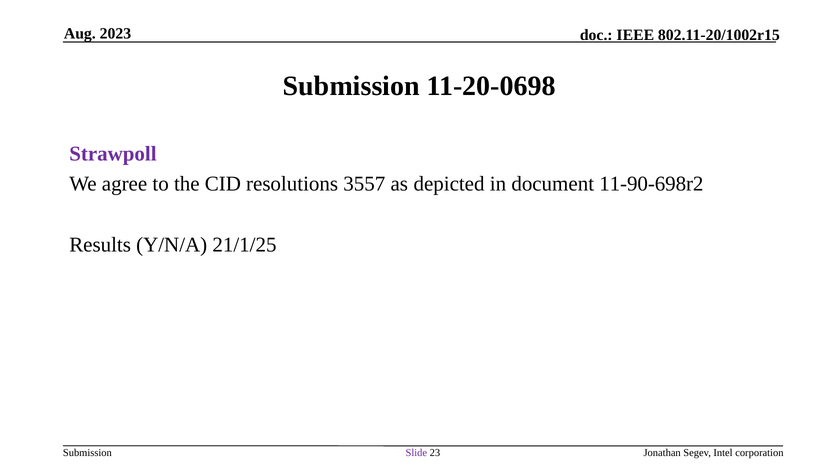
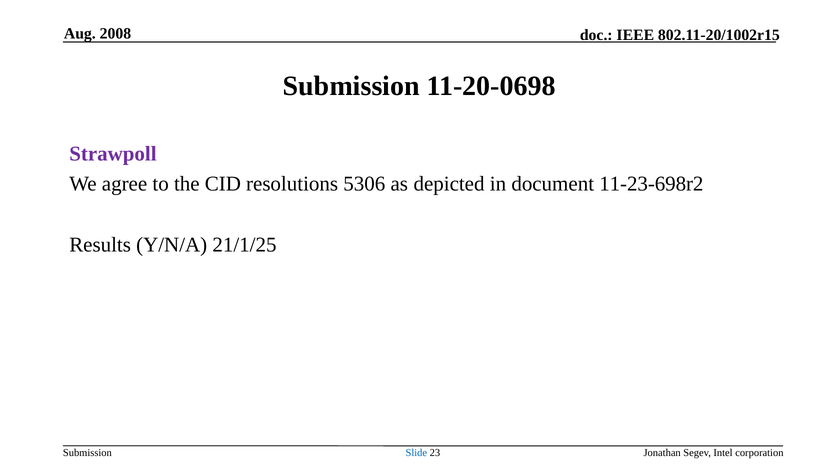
2023: 2023 -> 2008 (115, 33)
3557: 3557 -> 5306 (364, 184)
11-90-698r2: 11-90-698r2 -> 11-23-698r2 (651, 184)
Slide colour: purple -> blue (416, 453)
